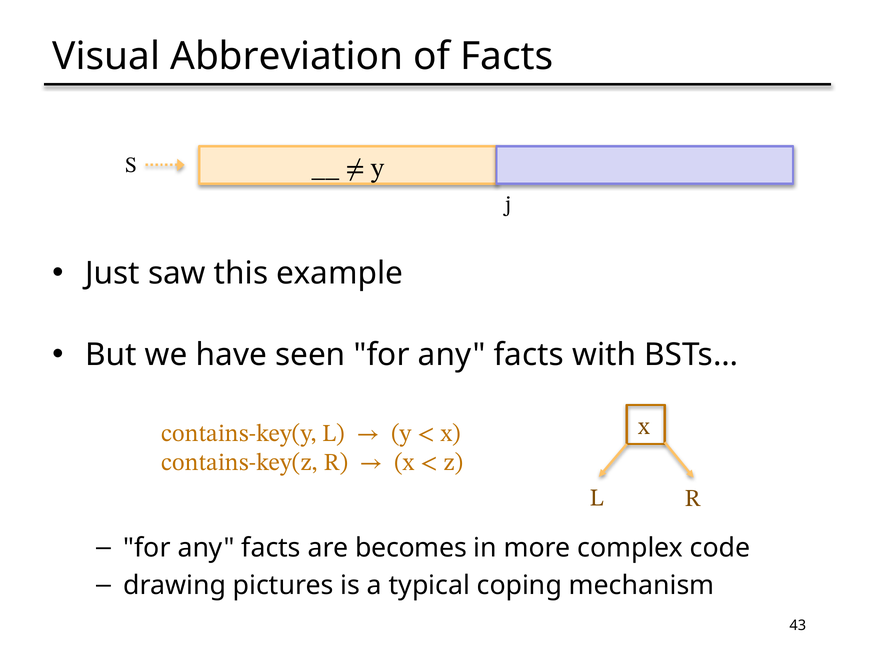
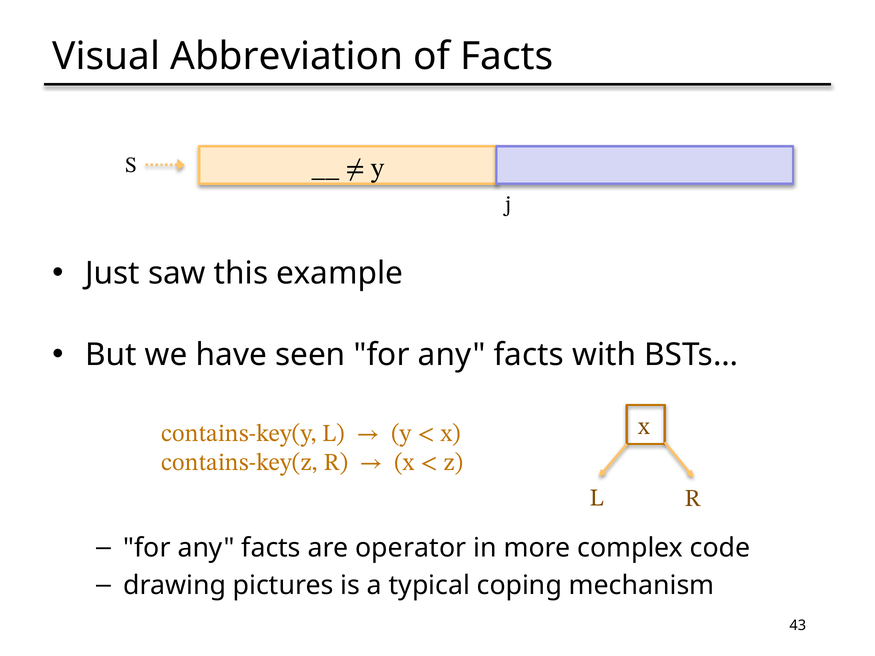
becomes: becomes -> operator (411, 548)
